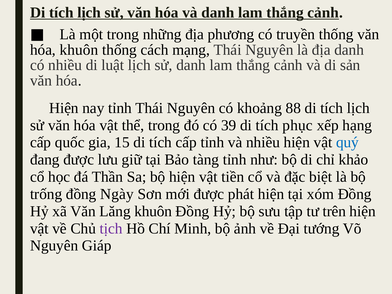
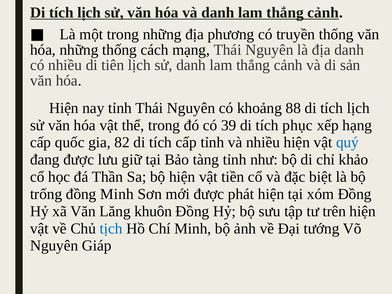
hóa khuôn: khuôn -> những (79, 50)
luật: luật -> tiên (113, 65)
15: 15 -> 82 (122, 142)
đồng Ngày: Ngày -> Minh (117, 194)
tịch colour: purple -> blue (111, 228)
